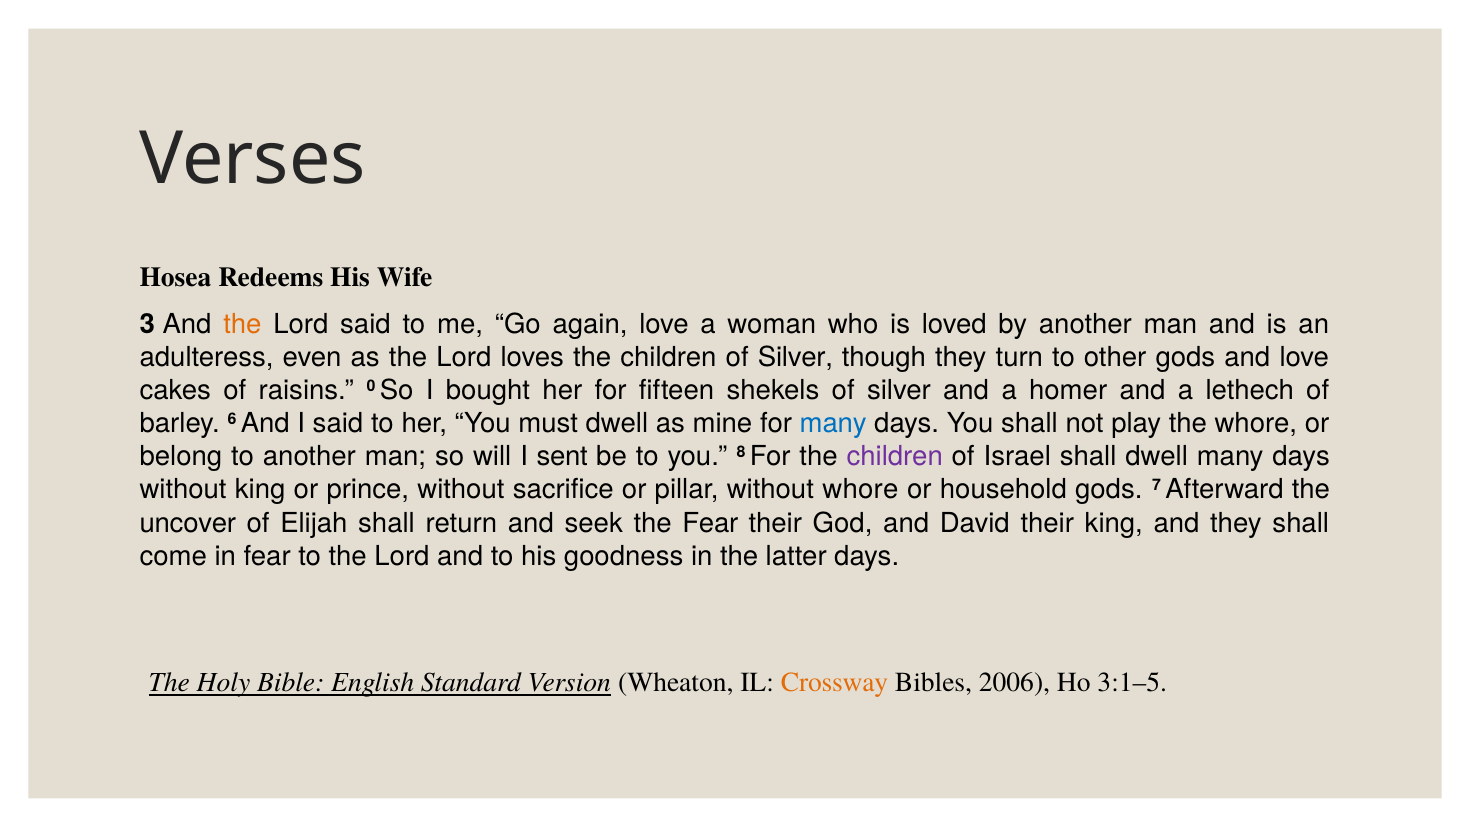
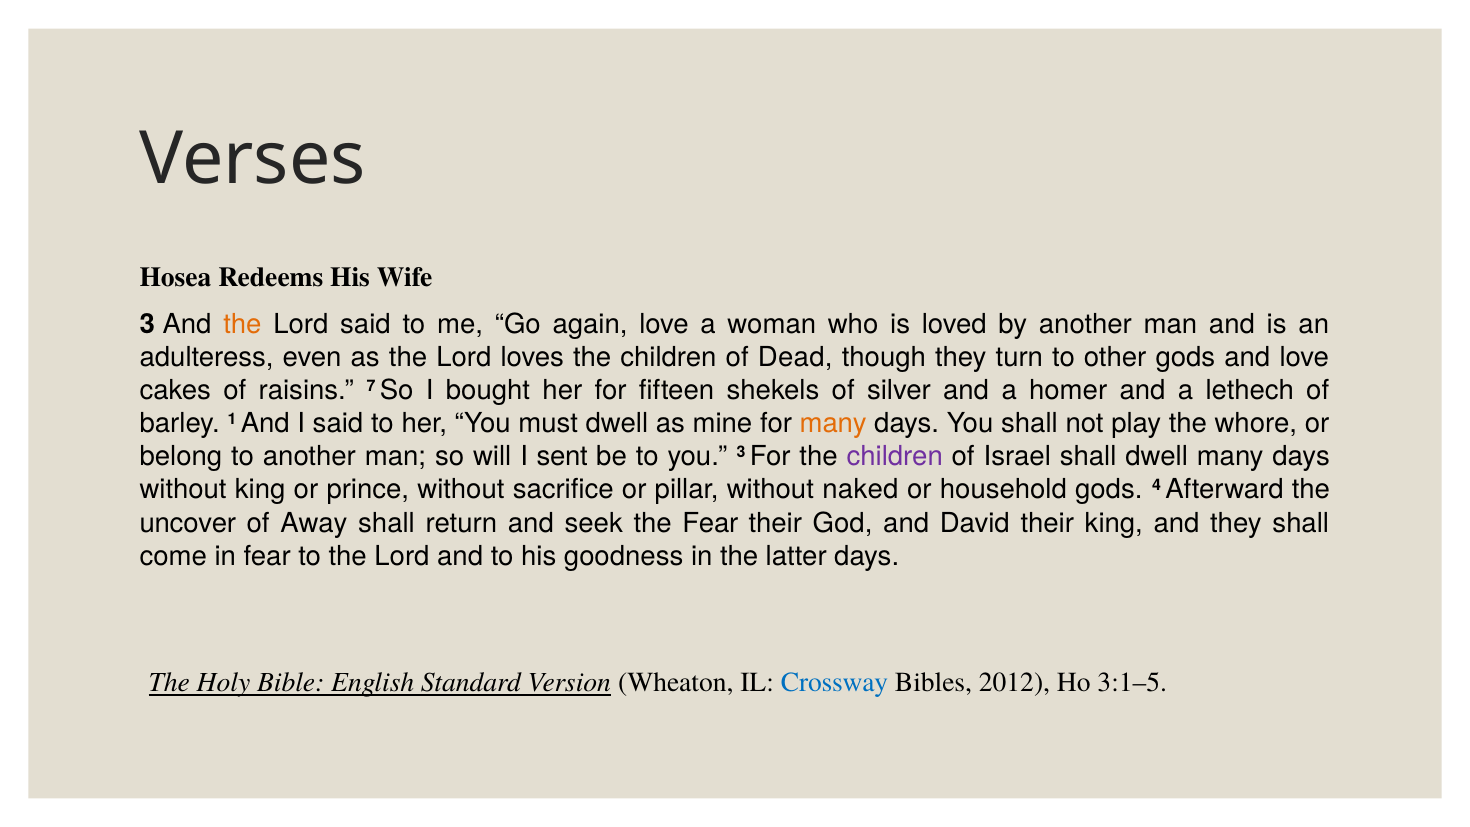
children of Silver: Silver -> Dead (795, 358)
0: 0 -> 7 (371, 386)
6: 6 -> 1 (232, 419)
many colour: blue -> orange (833, 424)
you 8: 8 -> 3 (741, 452)
without whore: whore -> naked (860, 490)
7: 7 -> 4 (1156, 485)
Elijah: Elijah -> Away (314, 523)
Crossway colour: orange -> blue (835, 683)
2006: 2006 -> 2012 (1014, 683)
